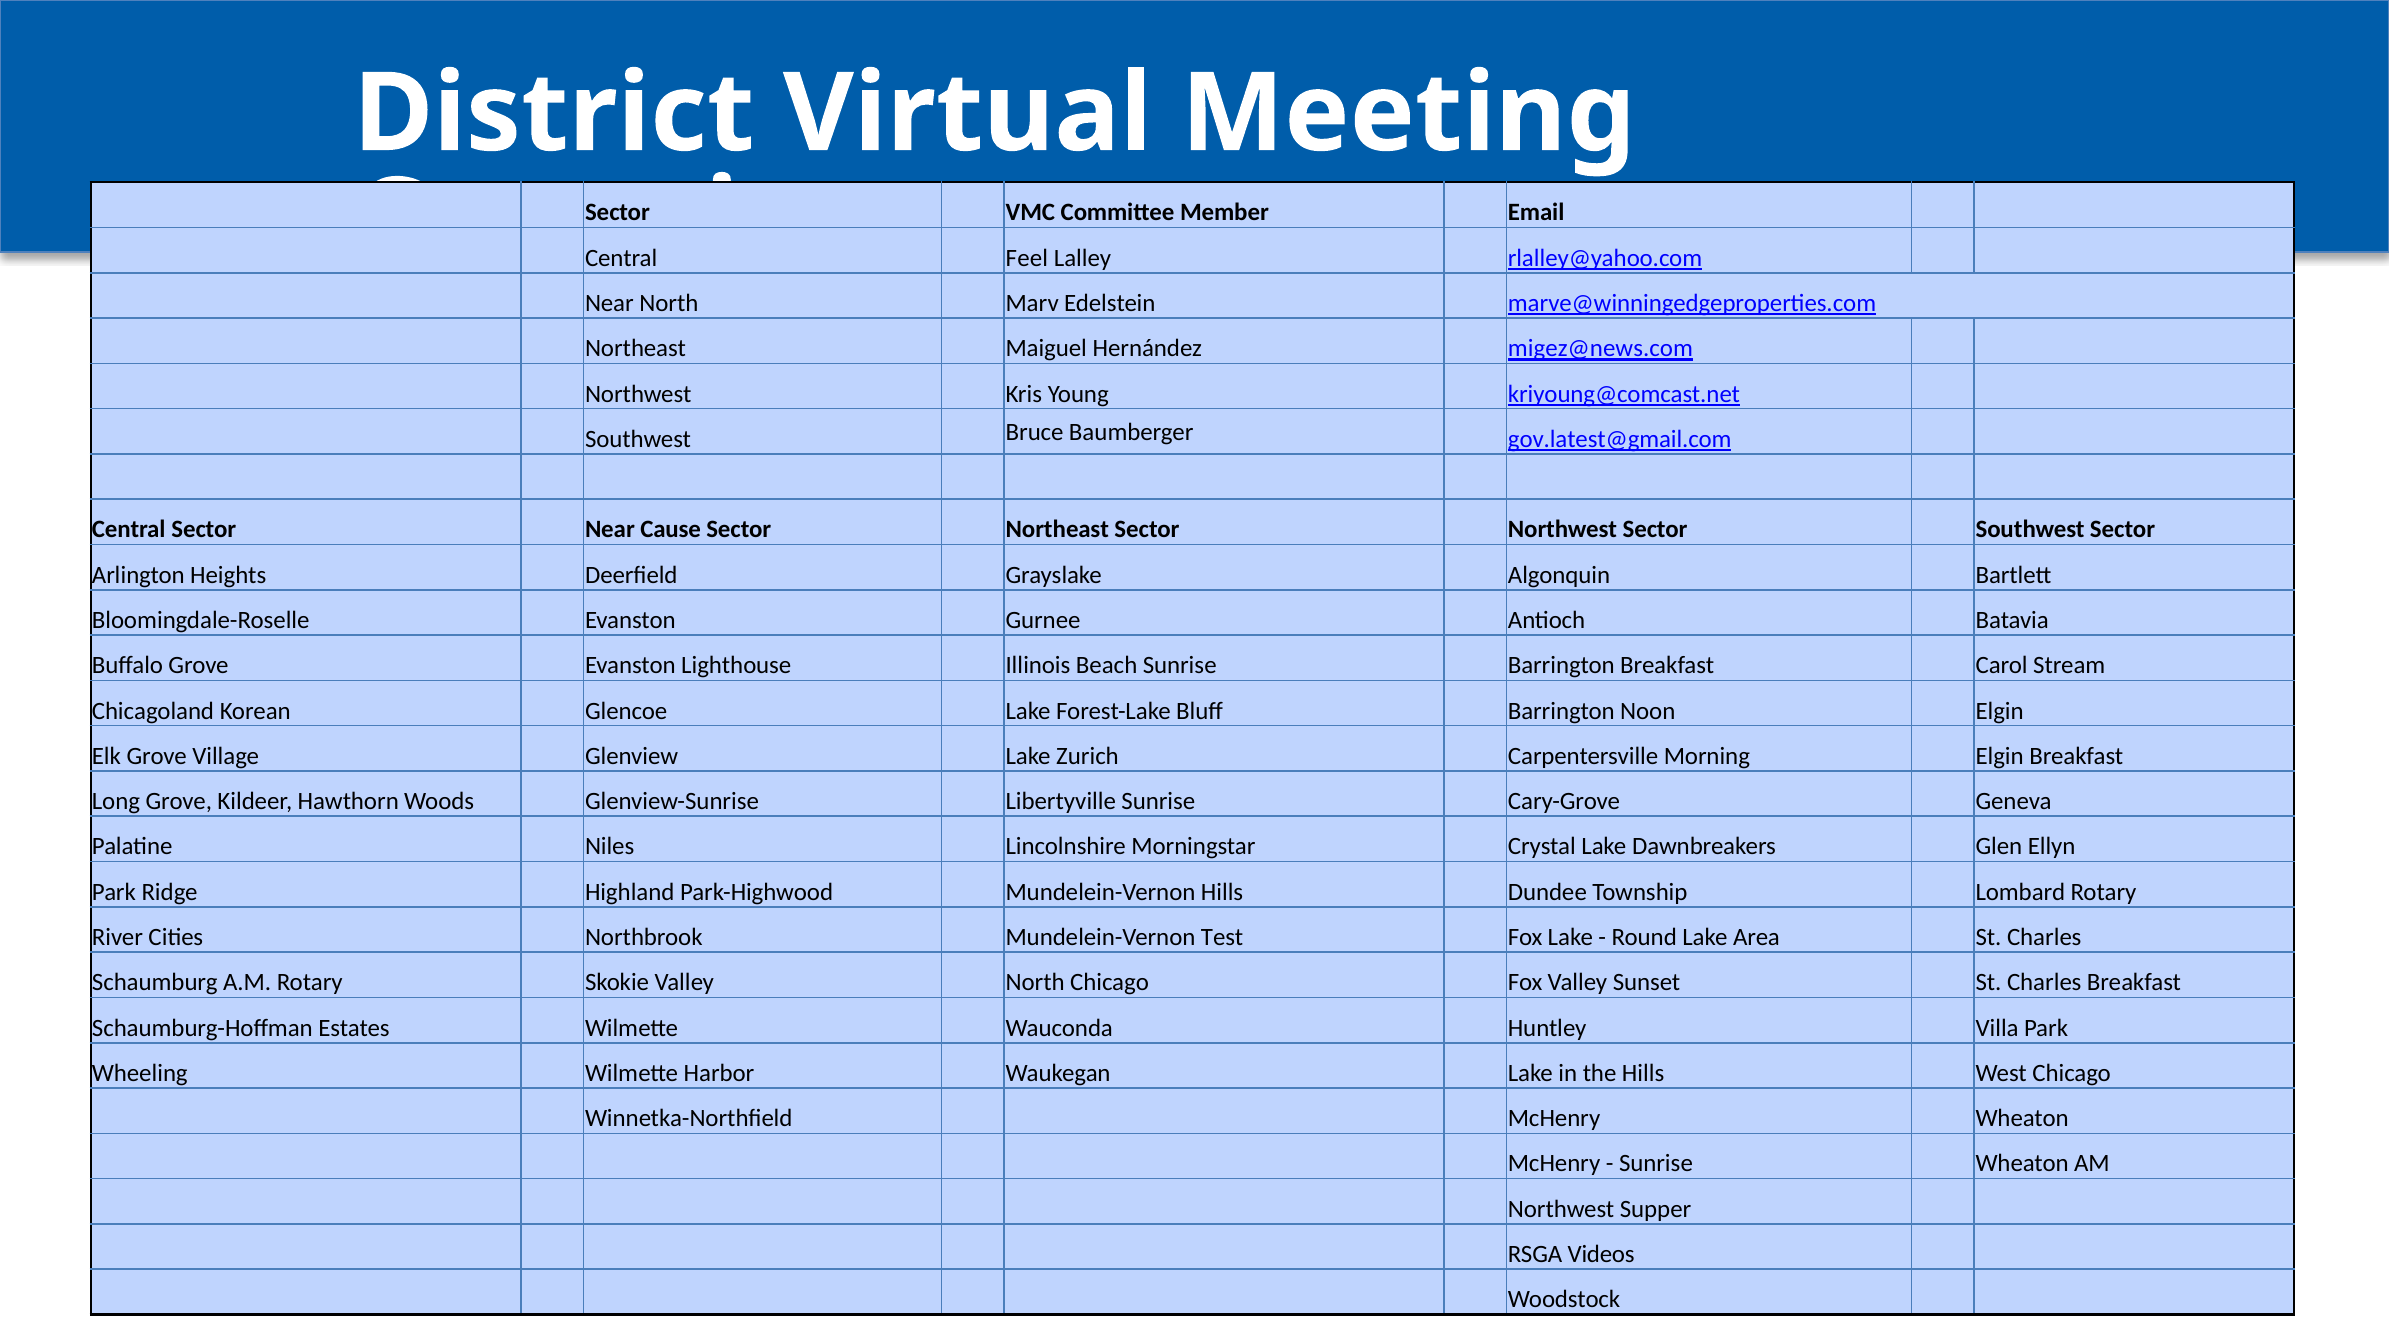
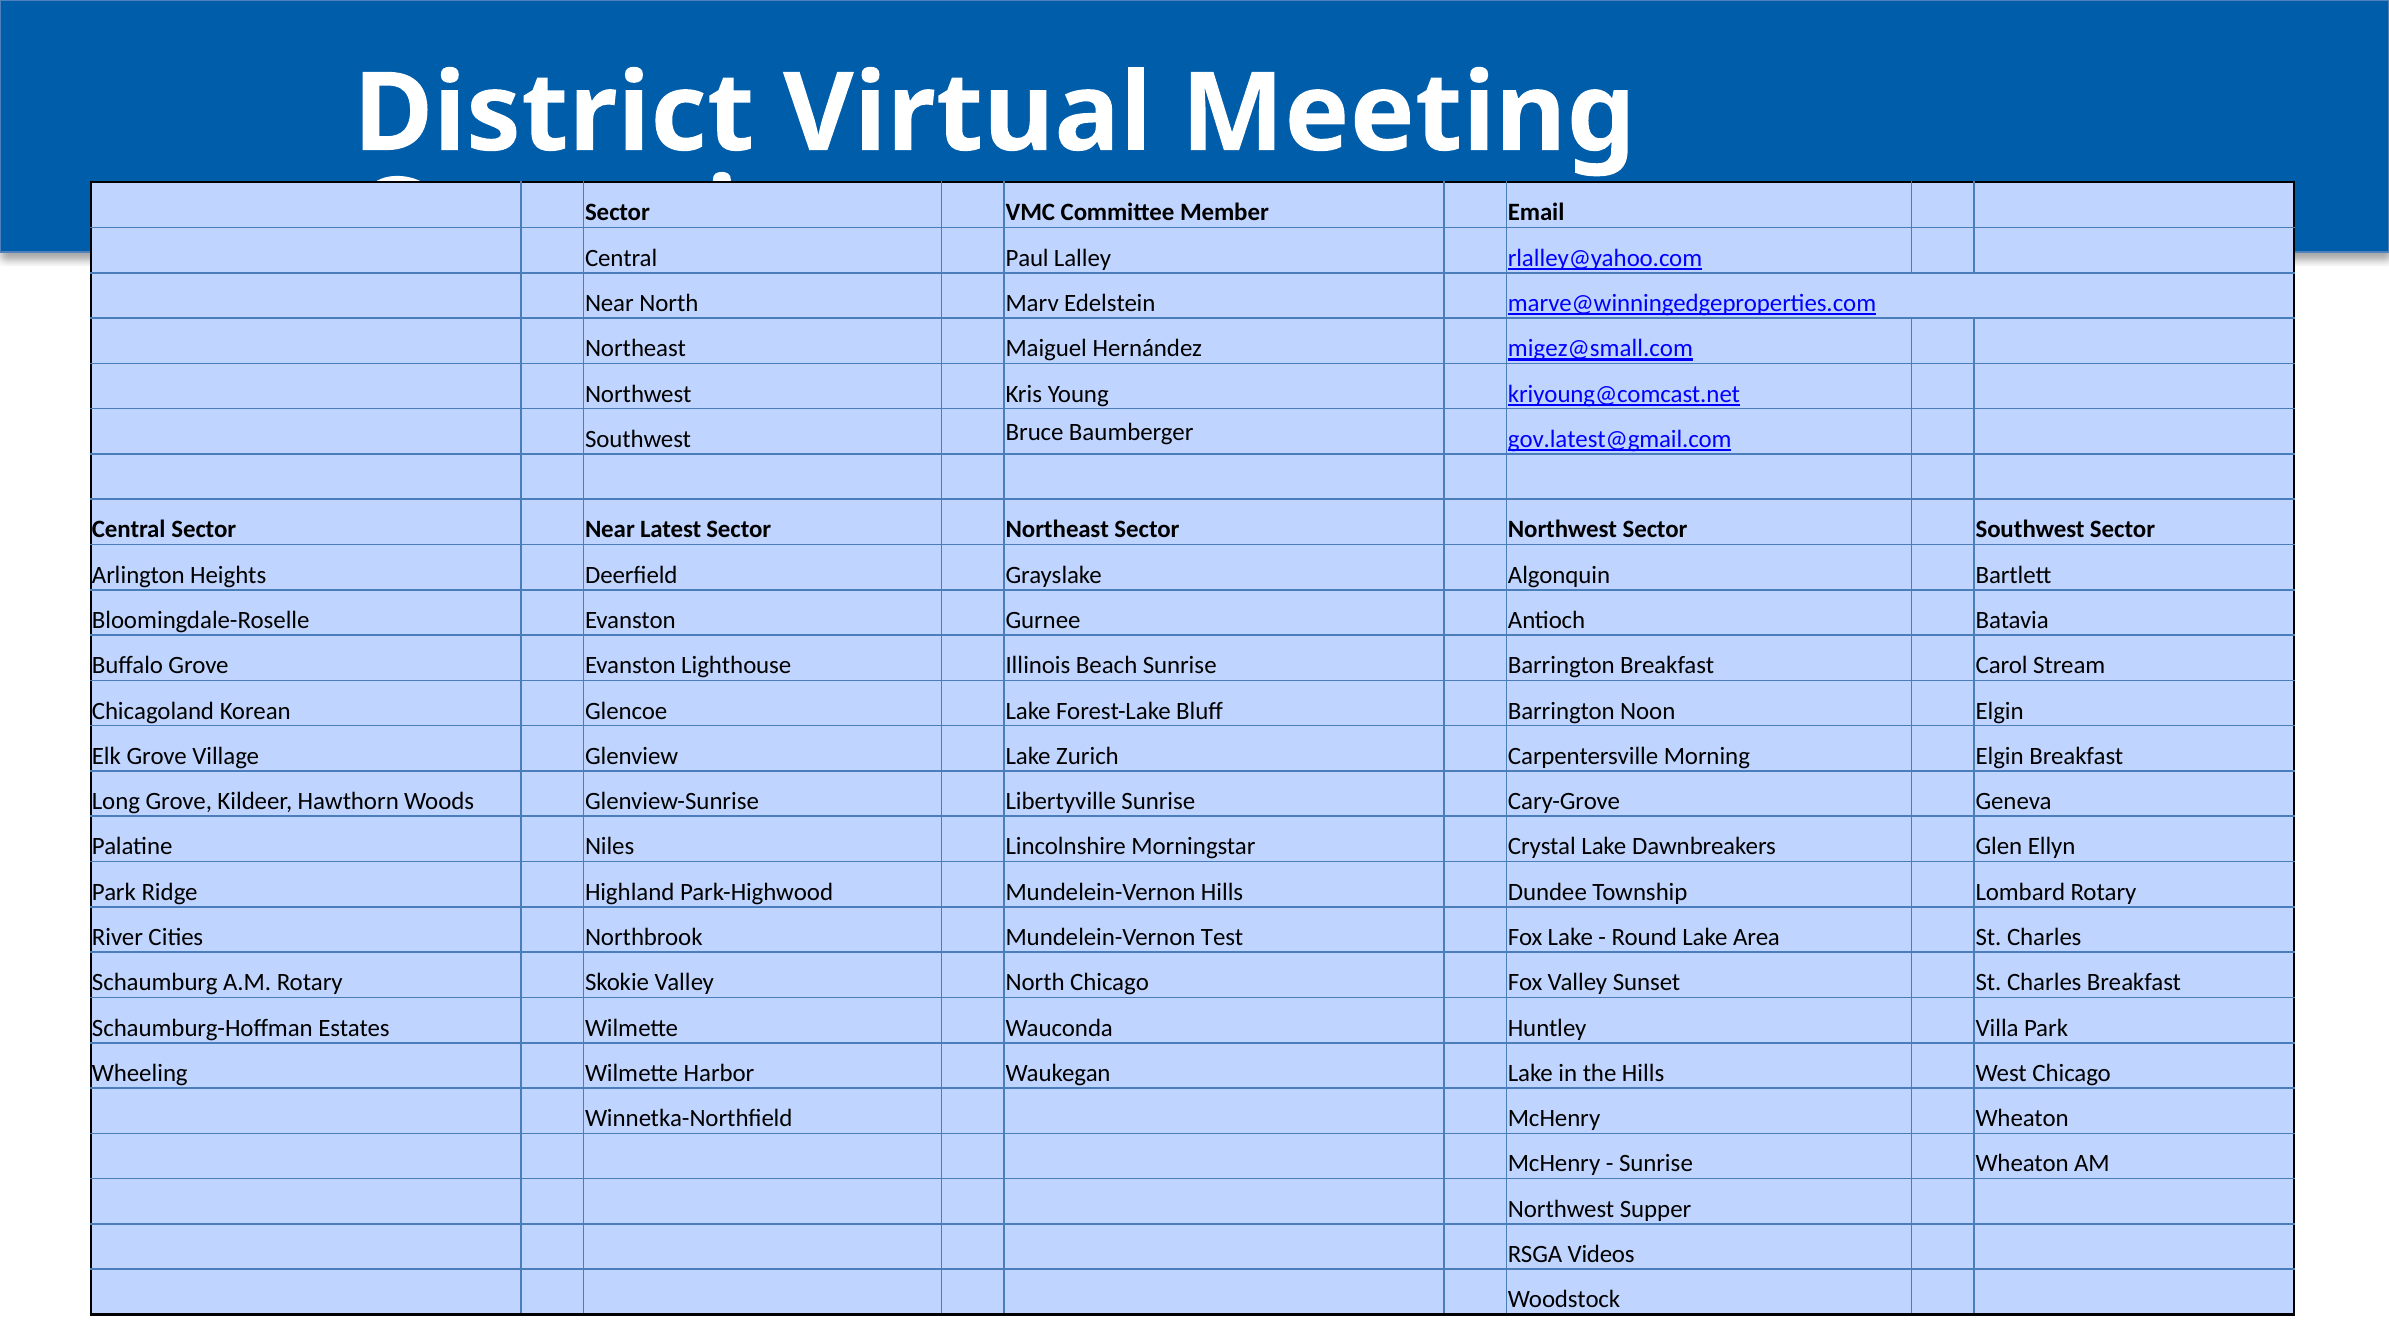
Feel: Feel -> Paul (1027, 258)
migez@news.com: migez@news.com -> migez@small.com (1600, 348)
Cause: Cause -> Latest (671, 530)
